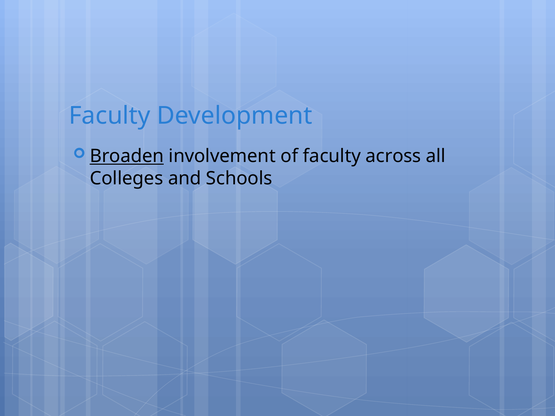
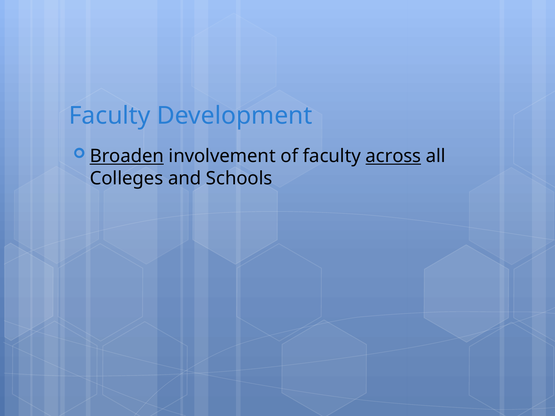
across underline: none -> present (393, 156)
